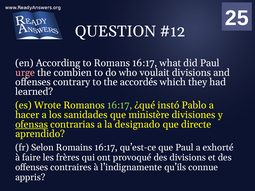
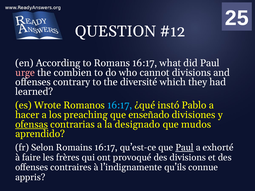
voulait: voulait -> cannot (155, 73)
accordés: accordés -> diversité (139, 82)
16:17 colour: light green -> light blue (120, 105)
sanidades: sanidades -> preaching (86, 115)
ministère: ministère -> enseñado (149, 115)
directe: directe -> mudos (196, 125)
Paul underline: none -> present (185, 148)
